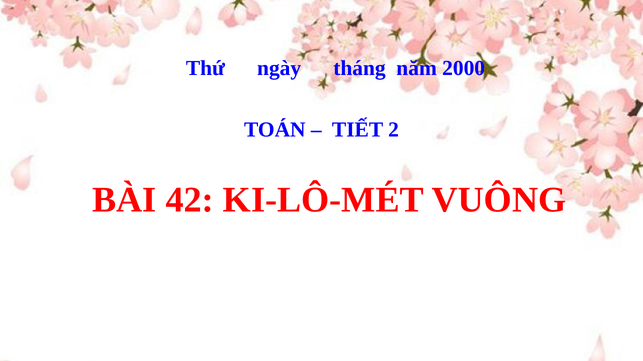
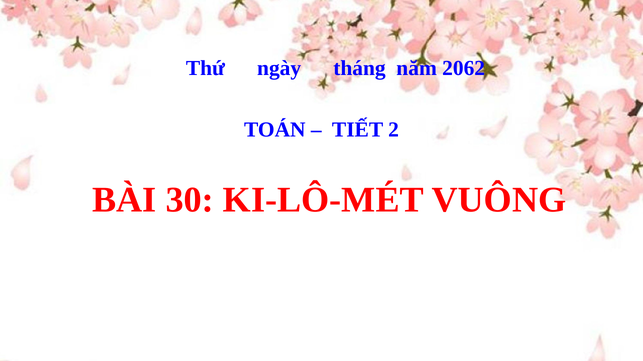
2000: 2000 -> 2062 (464, 68)
42: 42 -> 30 (190, 200)
